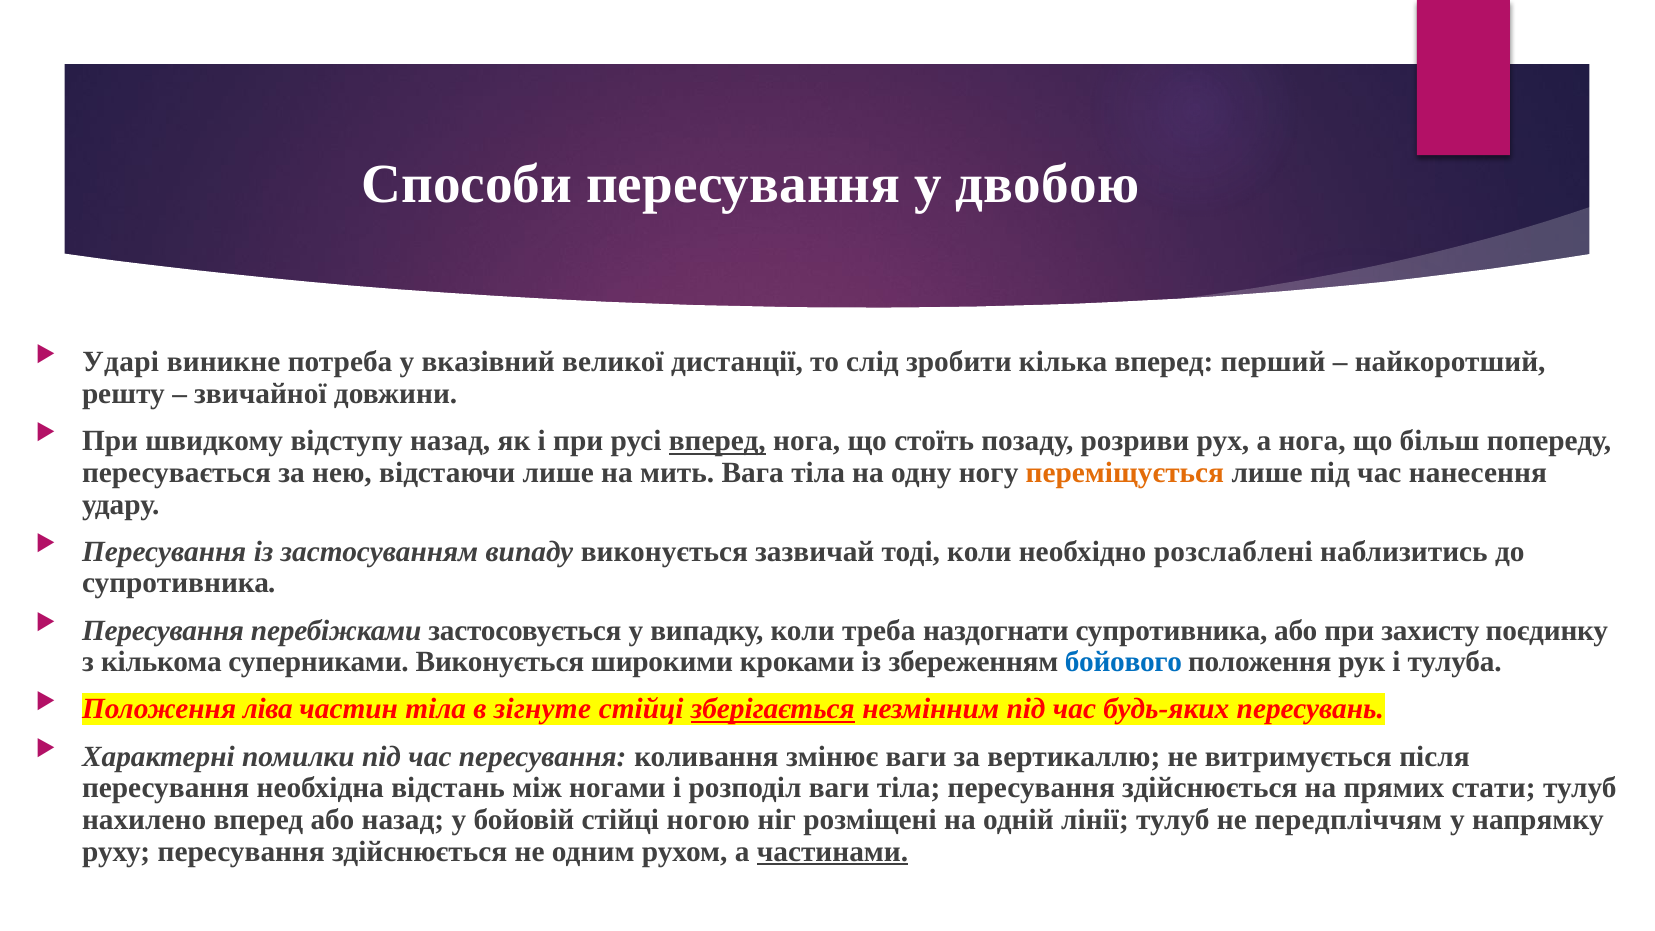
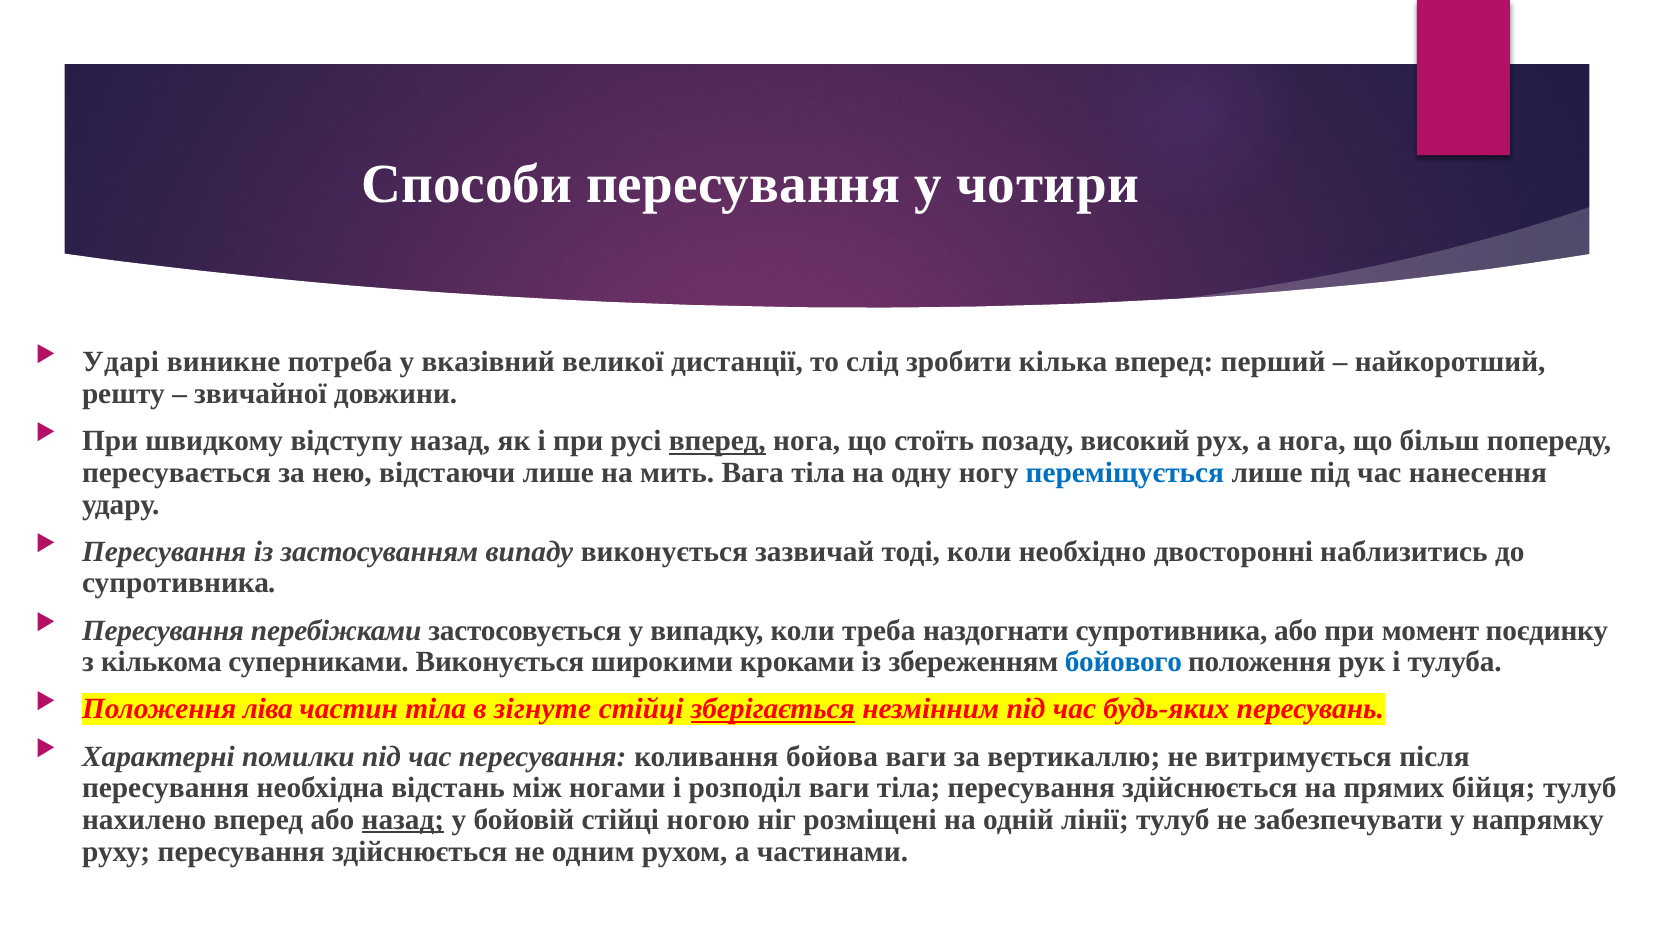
двобою: двобою -> чотири (1048, 184)
розриви: розриви -> високий (1135, 441)
переміщується colour: orange -> blue (1125, 473)
розслаблені: розслаблені -> двосторонні (1233, 551)
захисту: захисту -> момент (1430, 630)
змінює: змінює -> бойова (832, 756)
стати: стати -> бійця (1494, 788)
назад underline: none -> present (403, 820)
передпліччям: передпліччям -> забезпечувати (1348, 820)
частинами underline: present -> none (833, 851)
